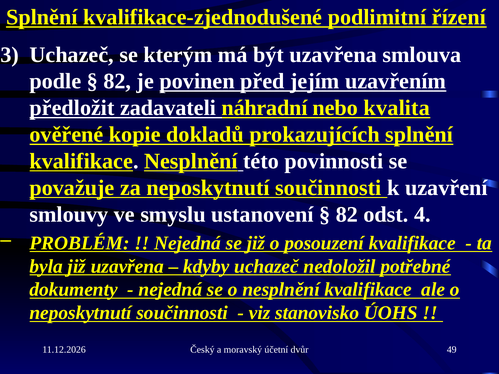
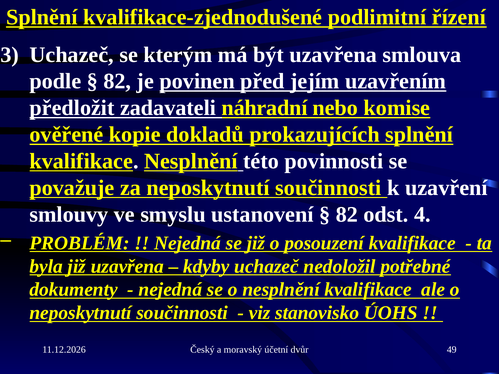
kvalita: kvalita -> komise (397, 108)
